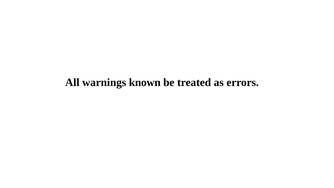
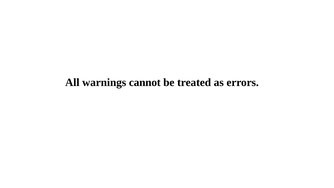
known: known -> cannot (145, 82)
